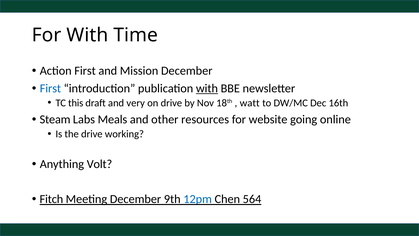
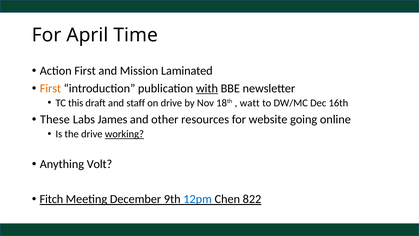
For With: With -> April (87, 35)
Mission December: December -> Laminated (187, 71)
First colour: blue -> orange (50, 88)
very: very -> staff (136, 103)
Steam: Steam -> These (55, 119)
Meals: Meals -> James (112, 119)
working underline: none -> present (124, 134)
564: 564 -> 822 (252, 199)
